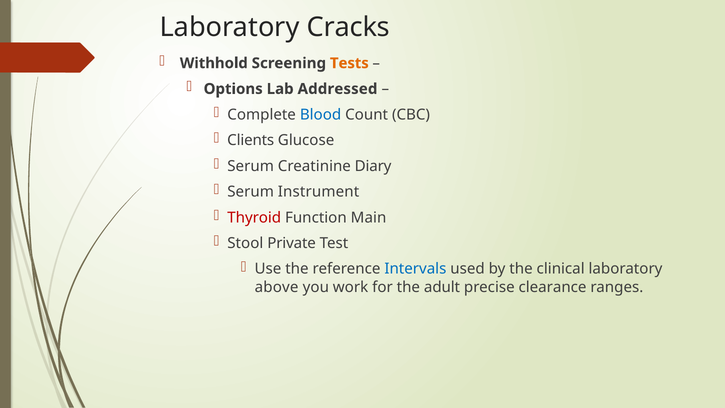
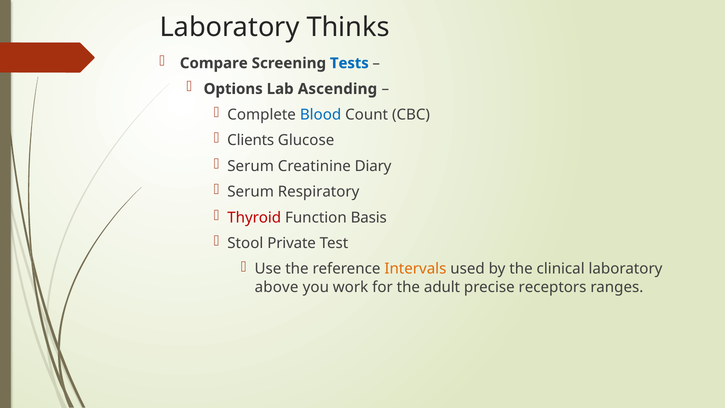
Cracks: Cracks -> Thinks (348, 27)
Withhold: Withhold -> Compare (214, 63)
Tests colour: orange -> blue (349, 63)
Addressed: Addressed -> Ascending (337, 89)
Instrument: Instrument -> Respiratory (319, 192)
Main: Main -> Basis (369, 217)
Intervals colour: blue -> orange (415, 269)
clearance: clearance -> receptors (553, 287)
